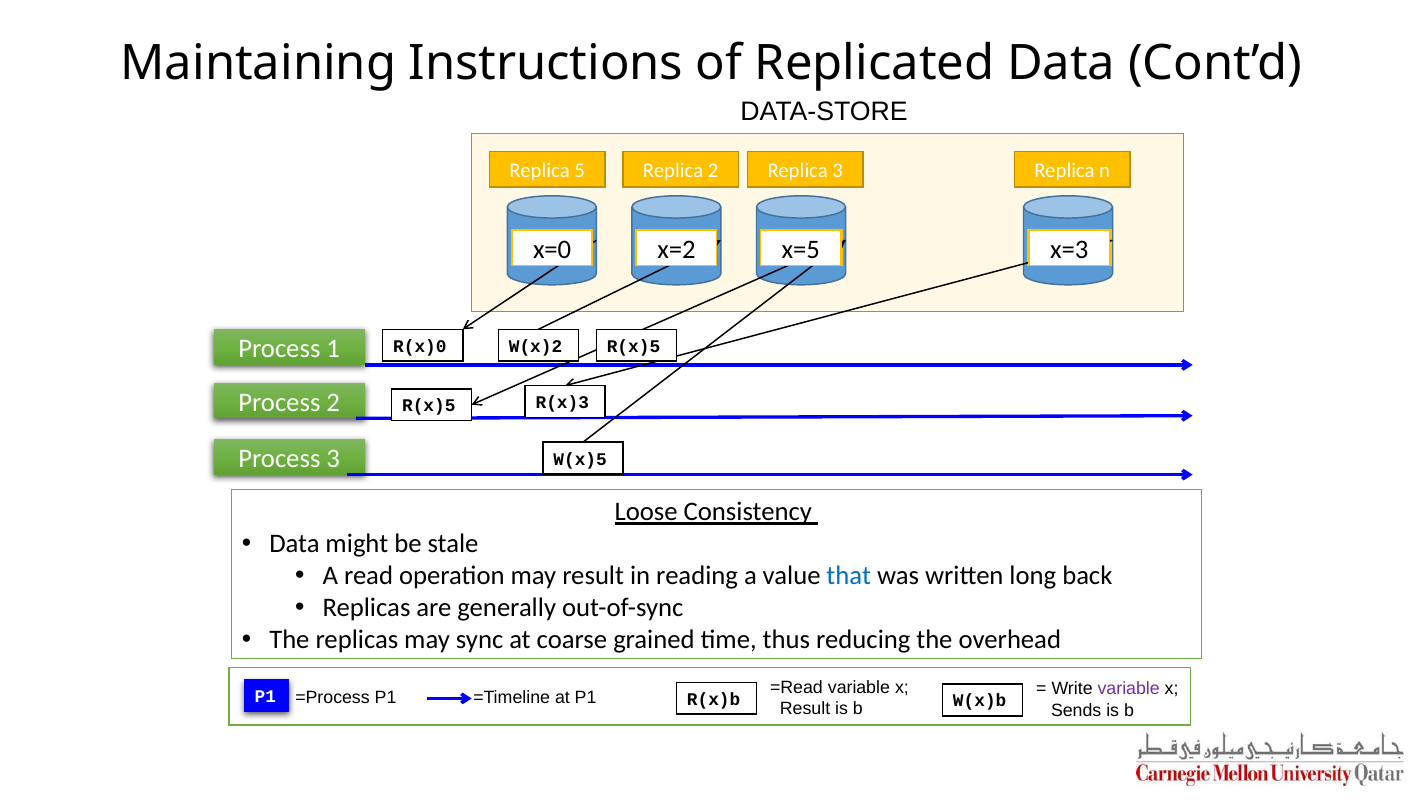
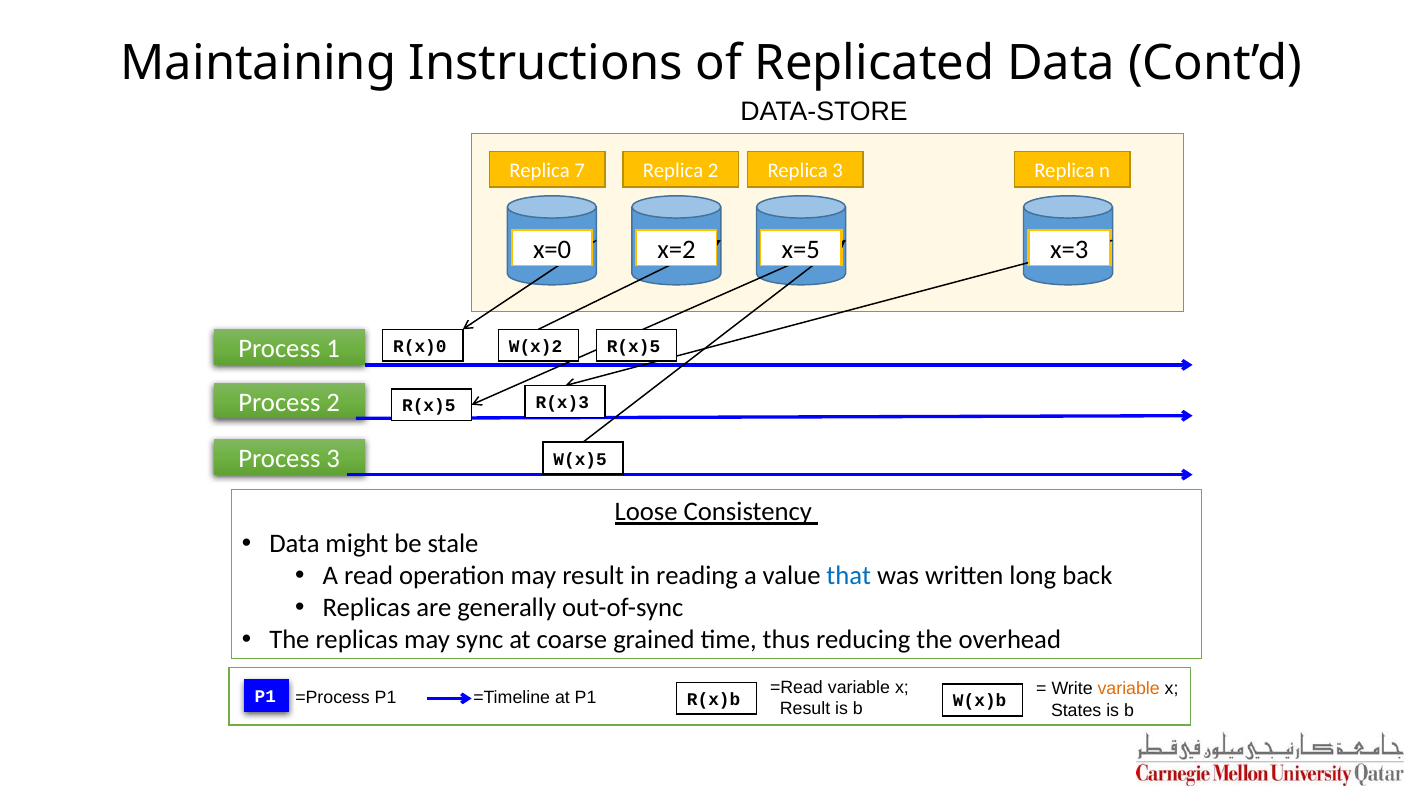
5: 5 -> 7 (580, 171)
variable colour: purple -> orange (1129, 689)
Sends: Sends -> States (1076, 710)
